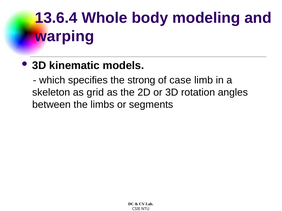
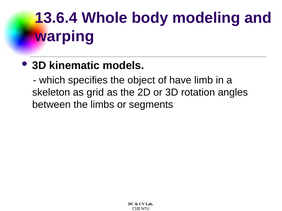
strong: strong -> object (141, 80)
case: case -> have (180, 80)
